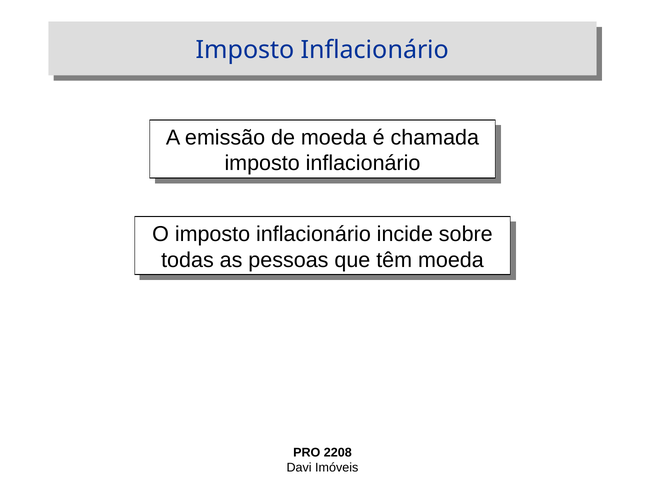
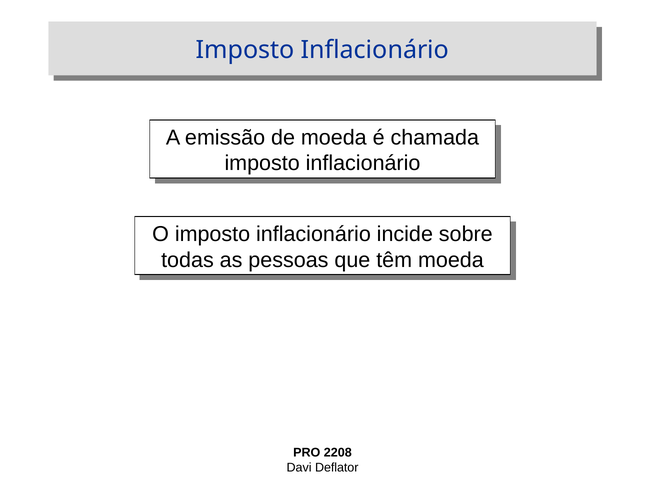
Imóveis: Imóveis -> Deflator (337, 467)
